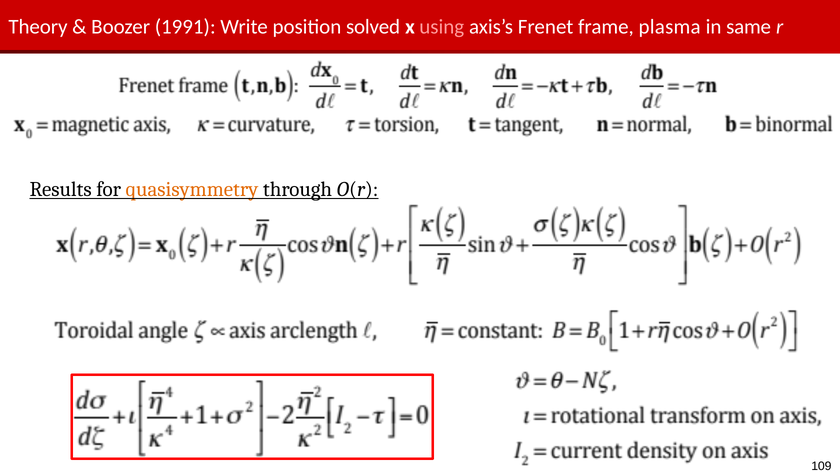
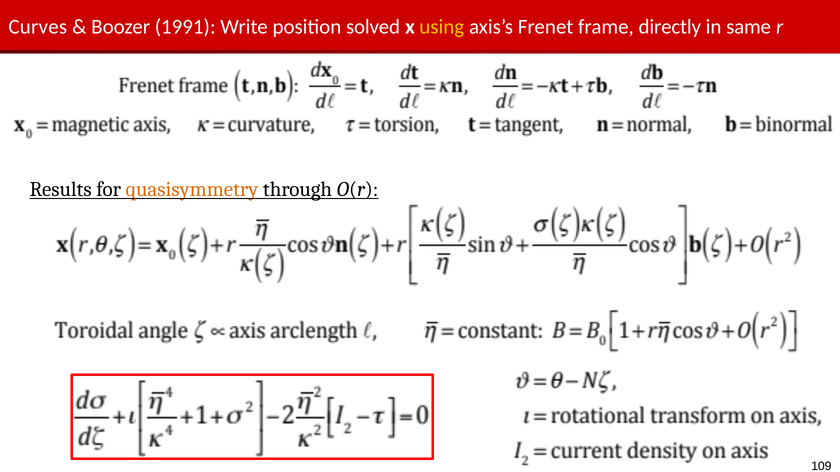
Theory: Theory -> Curves (38, 27)
using colour: pink -> yellow (442, 27)
plasma: plasma -> directly (670, 27)
